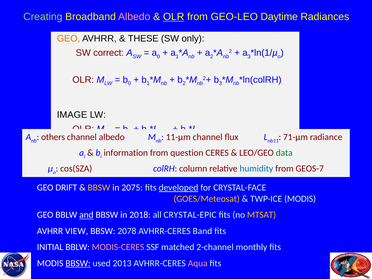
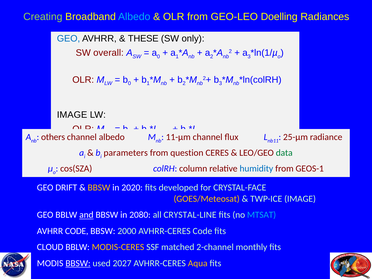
Albedo colour: pink -> light blue (134, 17)
OLR underline: present -> none (174, 17)
Daytime: Daytime -> Doelling (279, 17)
GEO colour: orange -> blue (68, 38)
correct: correct -> overall (108, 53)
71-µm: 71-µm -> 25-µm (295, 137)
information: information -> parameters (126, 153)
GEOS-7: GEOS-7 -> GEOS-1 (310, 169)
2075: 2075 -> 2020 (132, 188)
developed underline: present -> none (178, 188)
TWP-ICE MODIS: MODIS -> IMAGE (300, 199)
2018: 2018 -> 2080 (140, 215)
CRYSTAL-EPIC: CRYSTAL-EPIC -> CRYSTAL-LINE (190, 215)
MTSAT colour: yellow -> light blue (262, 215)
AVHRR VIEW: VIEW -> CODE (77, 231)
2078: 2078 -> 2000 (127, 231)
AVHRR-CERES Band: Band -> Code (202, 231)
INITIAL: INITIAL -> CLOUD (50, 247)
MODIS-CERES colour: pink -> yellow (118, 247)
2013: 2013 -> 2027 (122, 263)
Aqua colour: pink -> yellow (198, 263)
